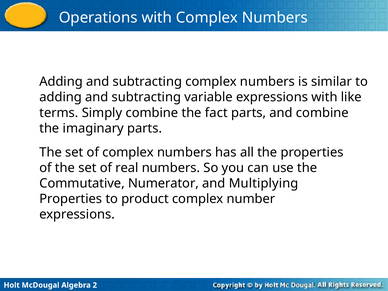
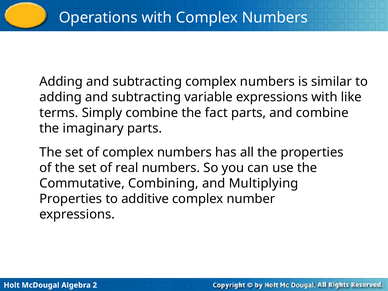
Numerator: Numerator -> Combining (163, 183)
product: product -> additive (145, 199)
